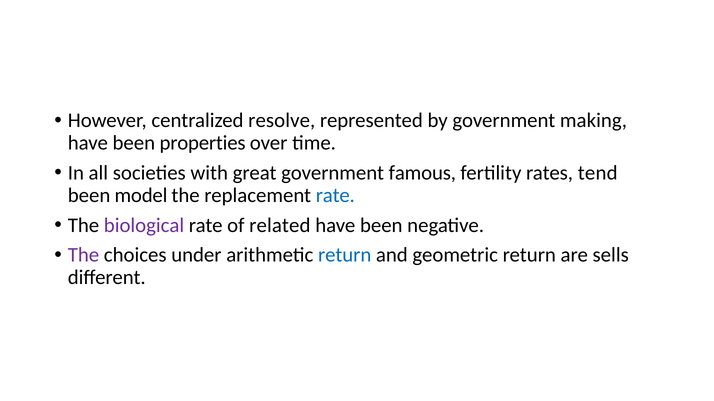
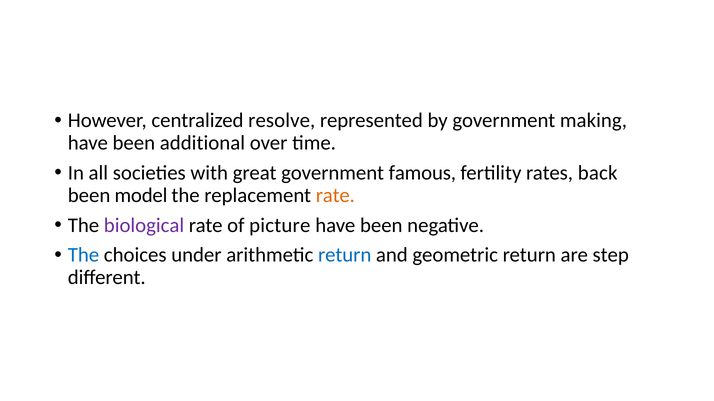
properties: properties -> additional (202, 143)
tend: tend -> back (598, 173)
rate colour: blue -> orange (335, 196)
related: related -> picture (280, 226)
The colour: purple -> blue (84, 256)
sells: sells -> step (611, 256)
